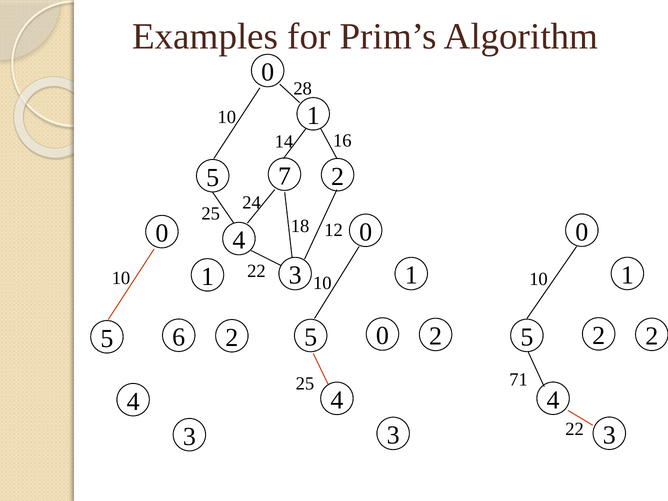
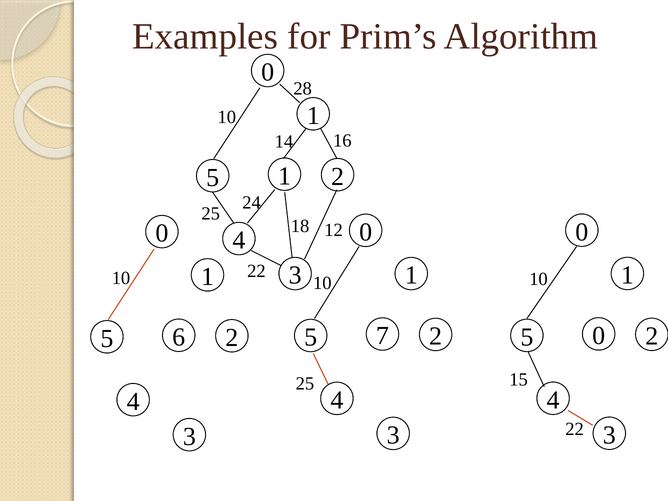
5 7: 7 -> 1 (285, 176)
5 2: 2 -> 0 (599, 336)
5 0: 0 -> 7 (382, 336)
71: 71 -> 15 (519, 380)
